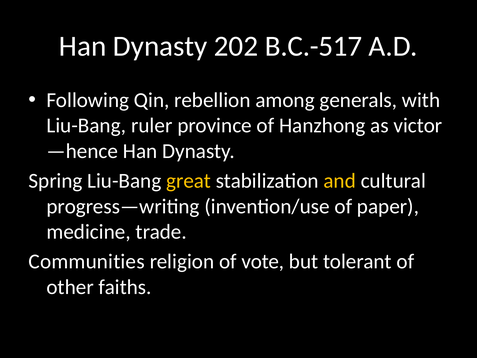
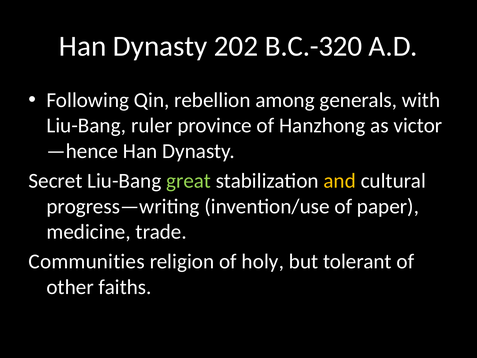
B.C.-517: B.C.-517 -> B.C.-320 (313, 46)
Spring: Spring -> Secret (56, 181)
great colour: yellow -> light green (189, 181)
vote: vote -> holy (263, 261)
